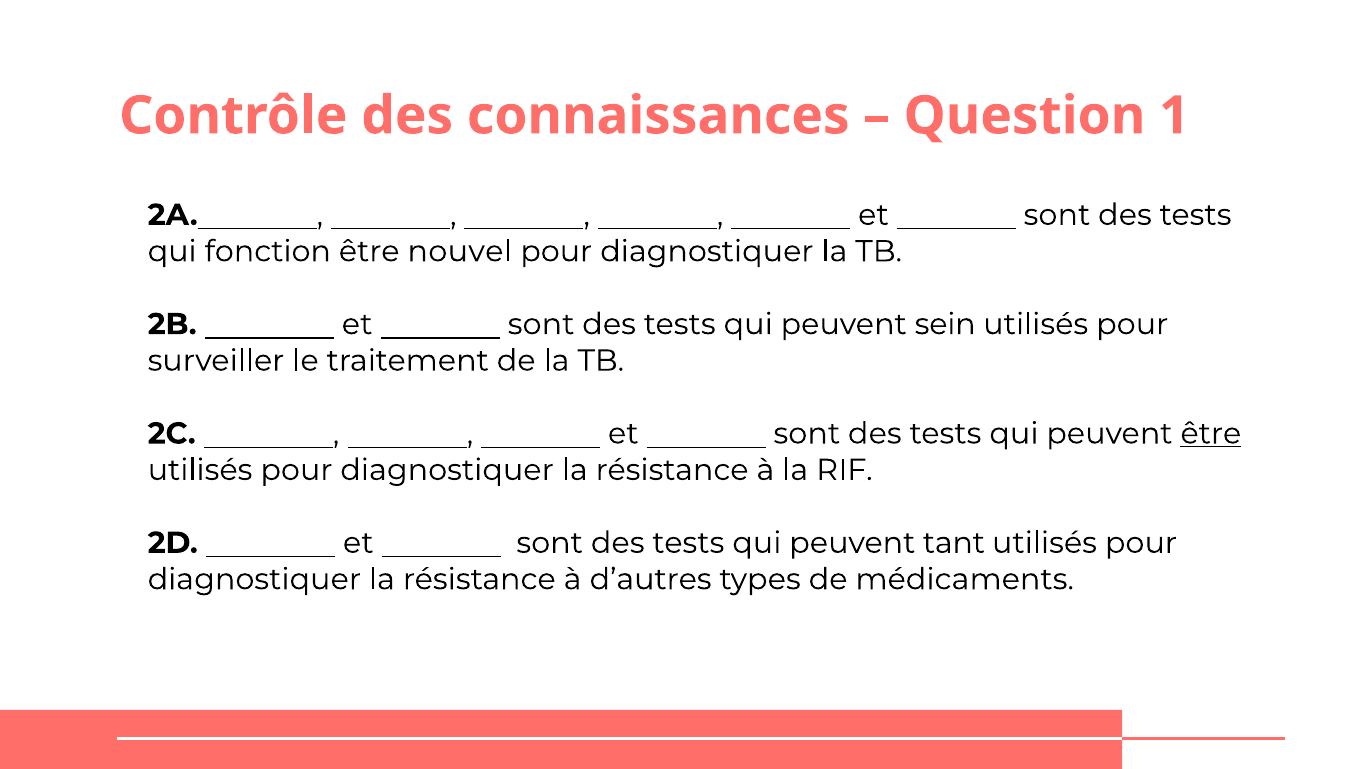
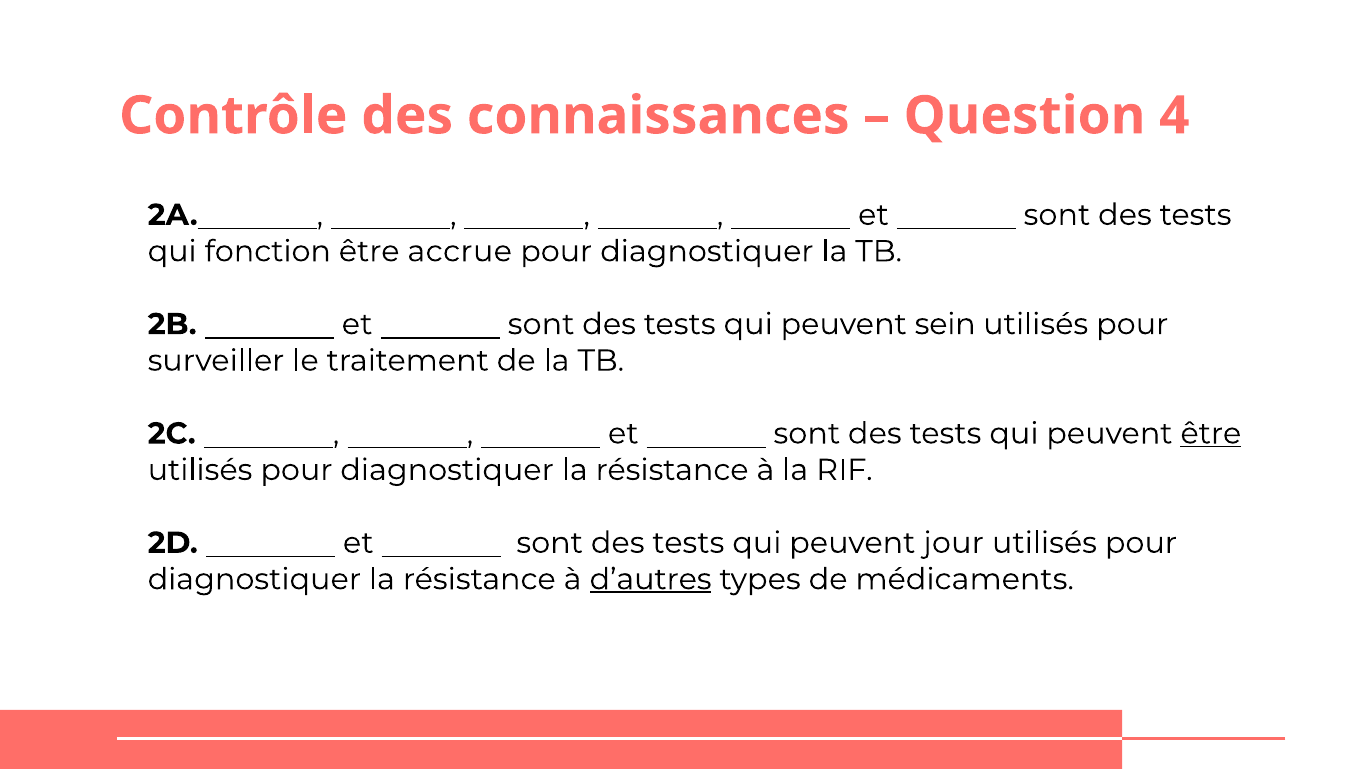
1: 1 -> 4 (1174, 116)
nouvel: nouvel -> accrue (460, 252)
tant: tant -> jour (954, 543)
d’autres underline: none -> present (651, 580)
